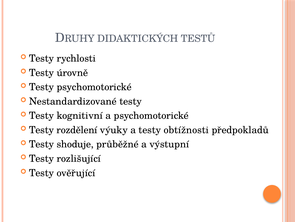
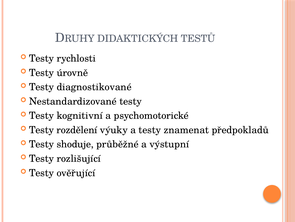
Testy psychomotorické: psychomotorické -> diagnostikované (94, 87)
obtížnosti: obtížnosti -> znamenat (186, 130)
